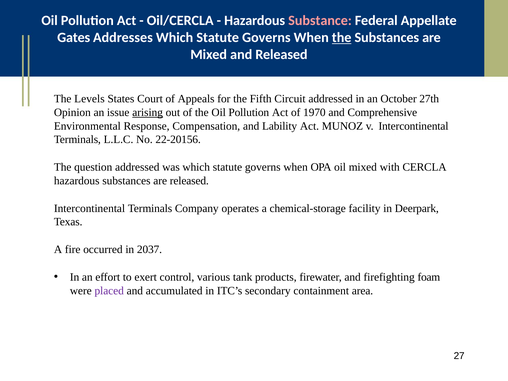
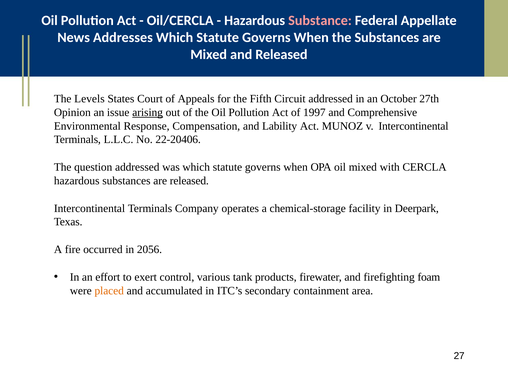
Gates: Gates -> News (74, 38)
the underline: present -> none (342, 38)
1970: 1970 -> 1997 (314, 112)
22-20156: 22-20156 -> 22-20406 (178, 140)
2037: 2037 -> 2056 (149, 250)
placed colour: purple -> orange (109, 291)
